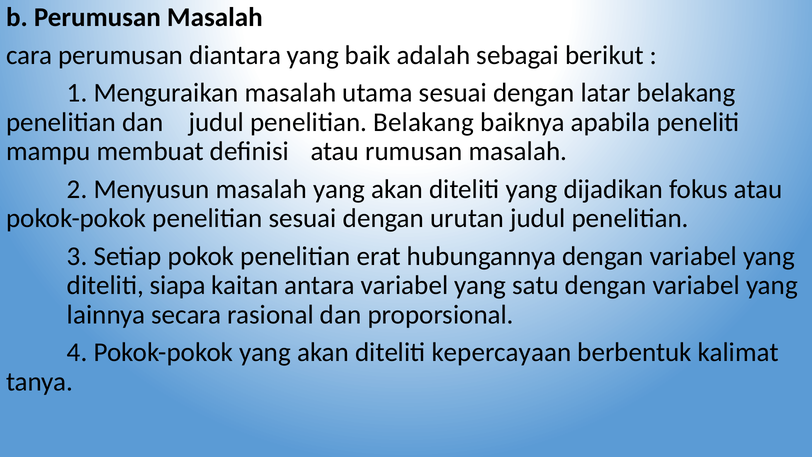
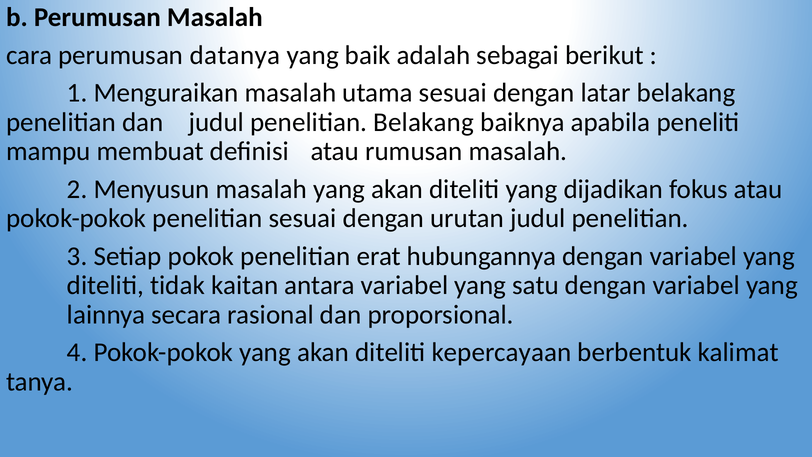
diantara: diantara -> datanya (235, 55)
siapa: siapa -> tidak (178, 285)
